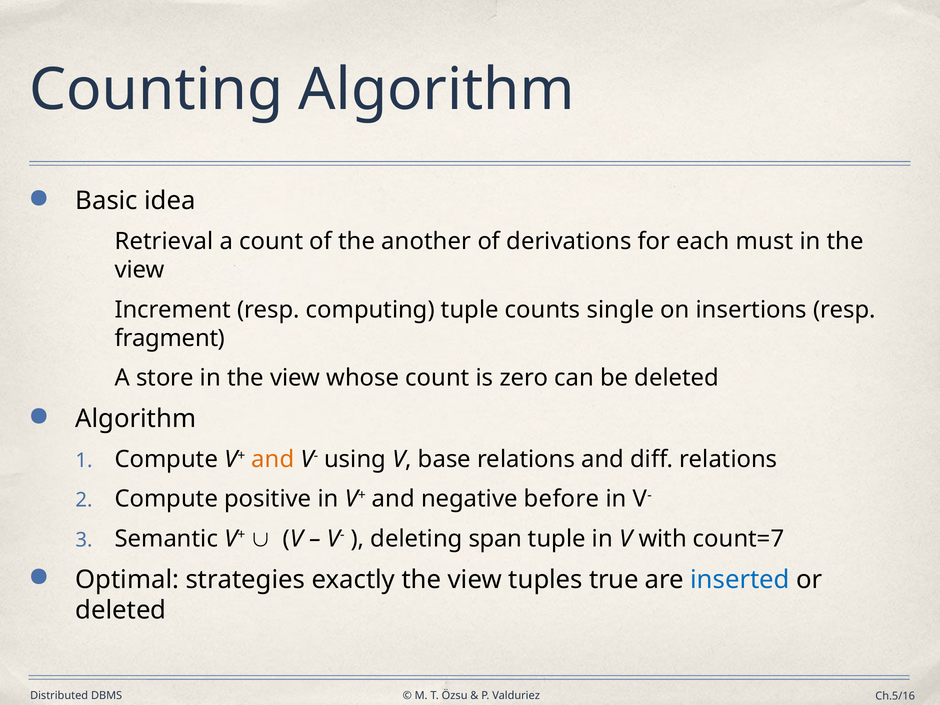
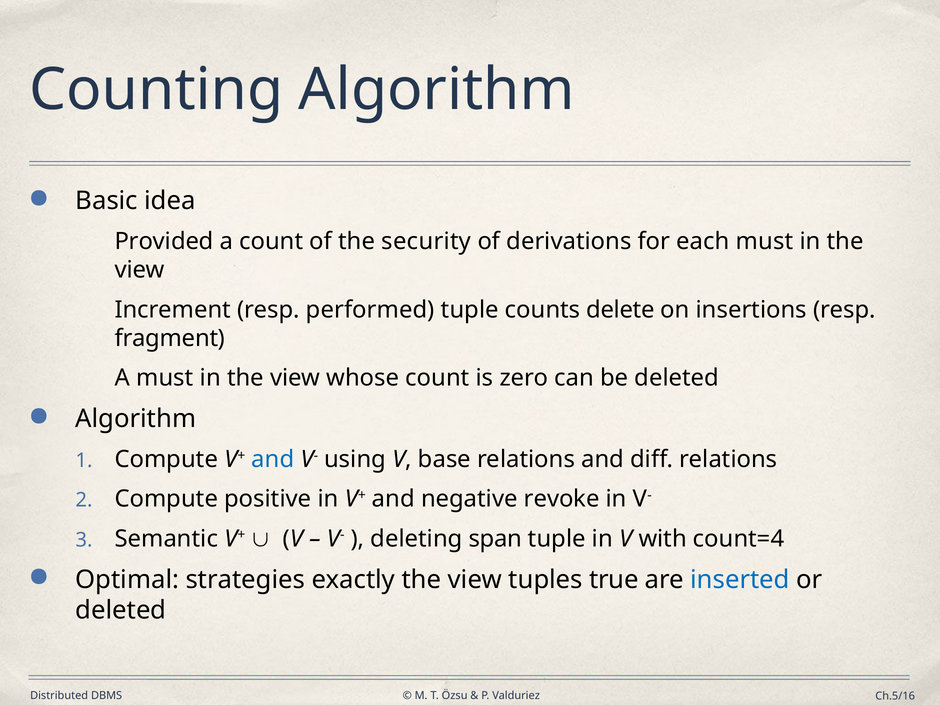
Retrieval: Retrieval -> Provided (164, 241)
another: another -> security (426, 241)
computing: computing -> performed (370, 310)
single: single -> delete (620, 310)
A store: store -> must (165, 378)
and colour: orange -> blue (273, 459)
before: before -> revoke (562, 499)
count=7: count=7 -> count=4 (739, 539)
